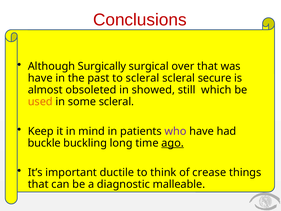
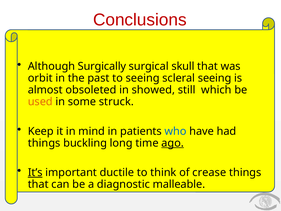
over: over -> skull (183, 66)
have: have -> orbit (40, 78)
to scleral: scleral -> seeing (143, 78)
scleral secure: secure -> seeing (215, 78)
some scleral: scleral -> struck (116, 102)
who colour: purple -> blue (176, 131)
buckle: buckle -> things (44, 143)
It’s underline: none -> present (35, 172)
